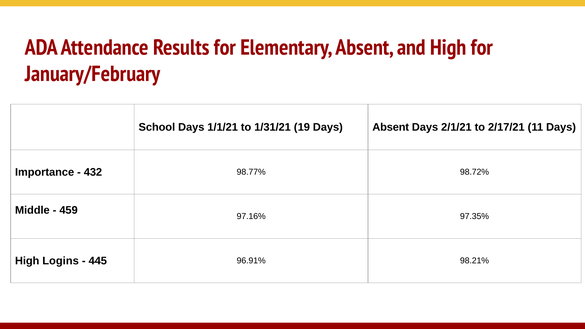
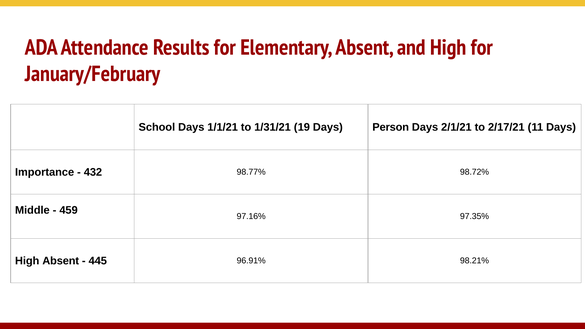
Days Absent: Absent -> Person (391, 127)
High Logins: Logins -> Absent (61, 261)
